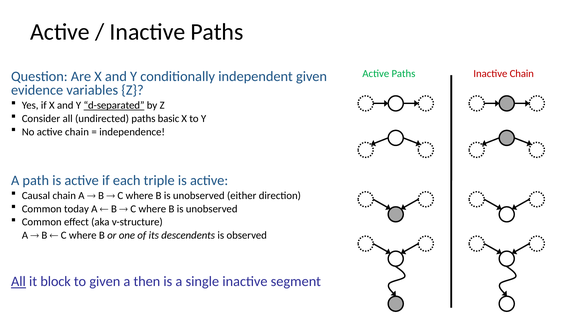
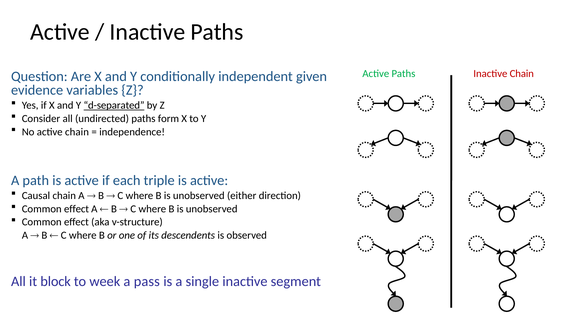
basic: basic -> form (168, 119)
today: today -> effect (77, 209)
All underline: present -> none (18, 282)
to given: given -> week (105, 282)
then: then -> pass (147, 282)
